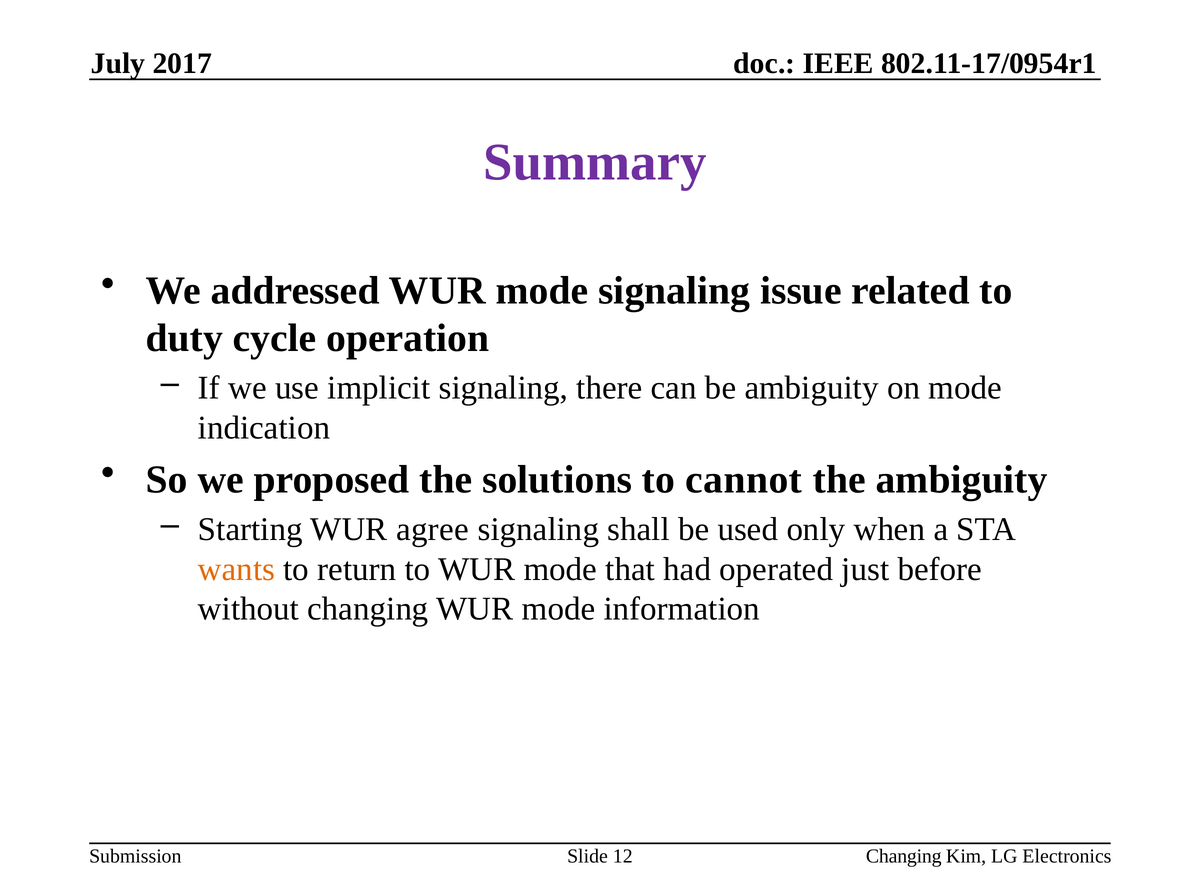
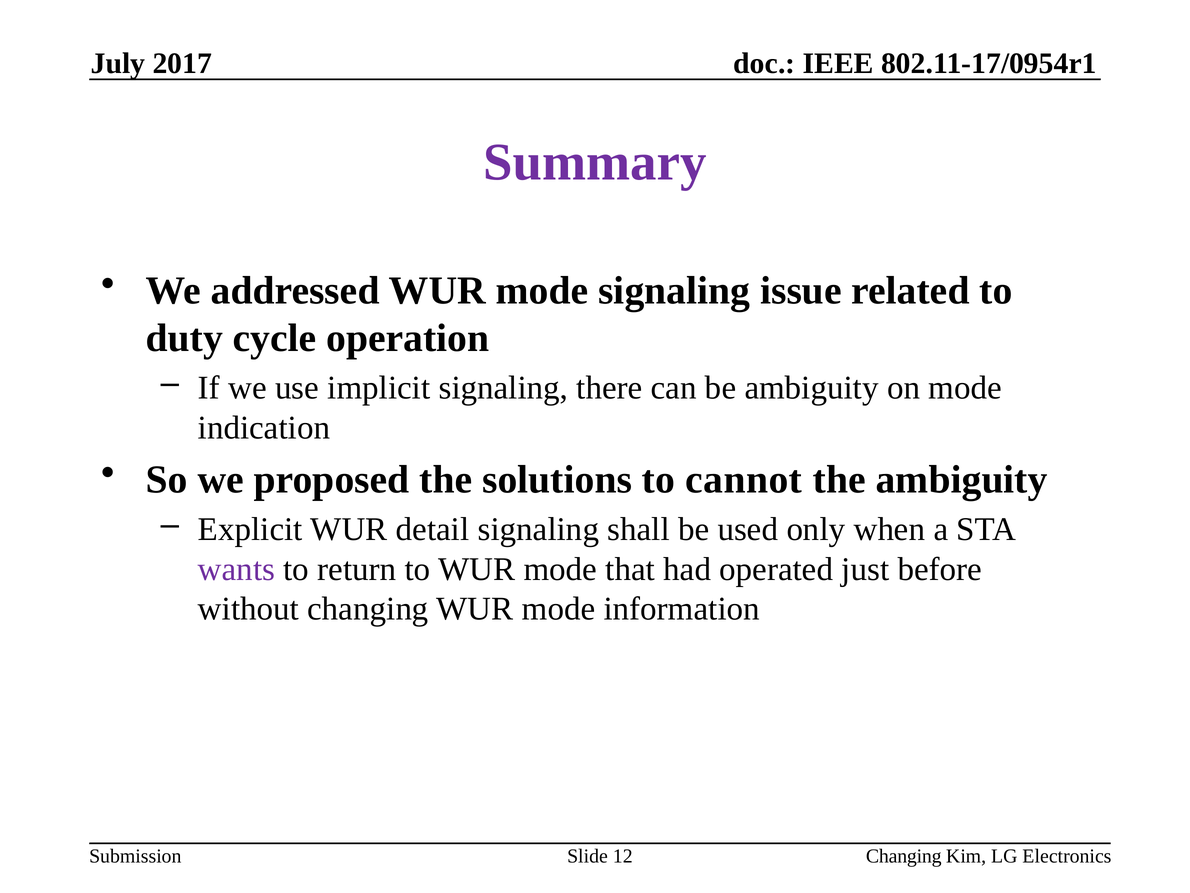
Starting: Starting -> Explicit (250, 529)
agree: agree -> detail (433, 529)
wants colour: orange -> purple (237, 569)
